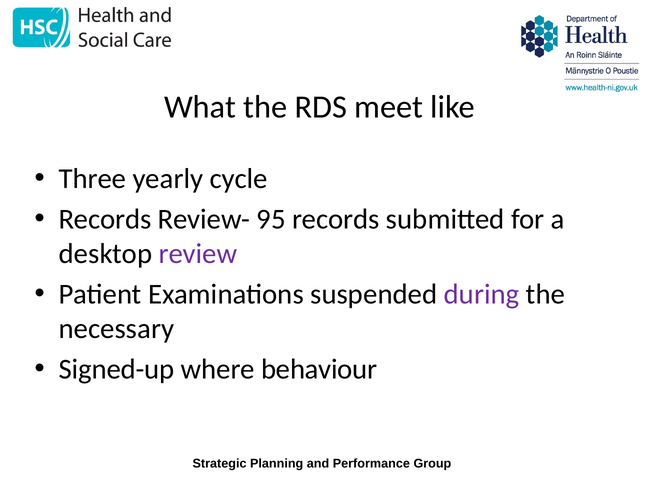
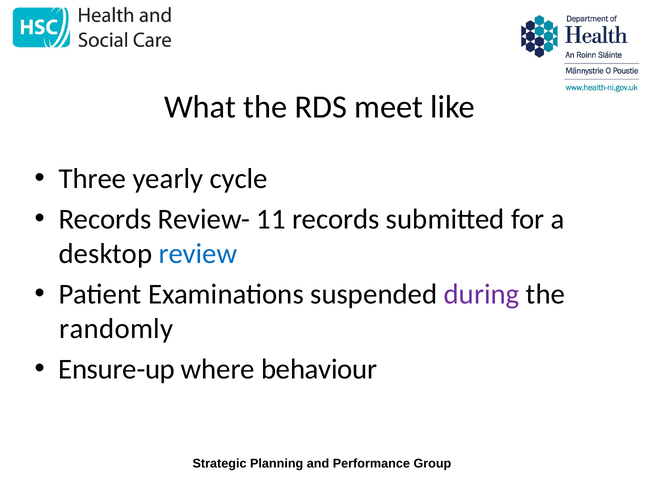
95: 95 -> 11 (271, 219)
review colour: purple -> blue (198, 254)
necessary: necessary -> randomly (116, 329)
Signed-up: Signed-up -> Ensure-up (117, 369)
